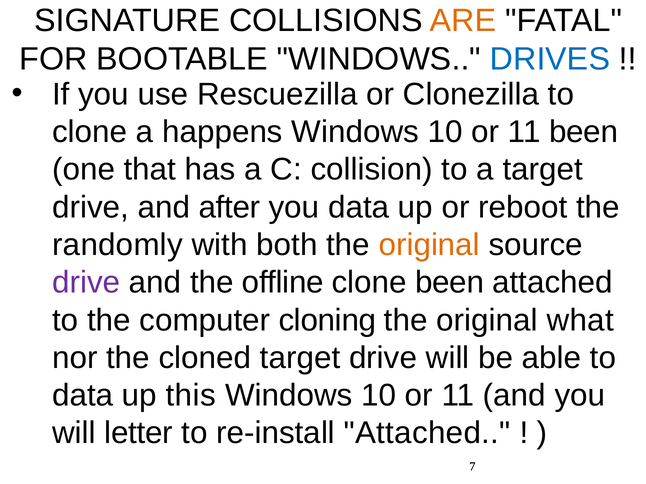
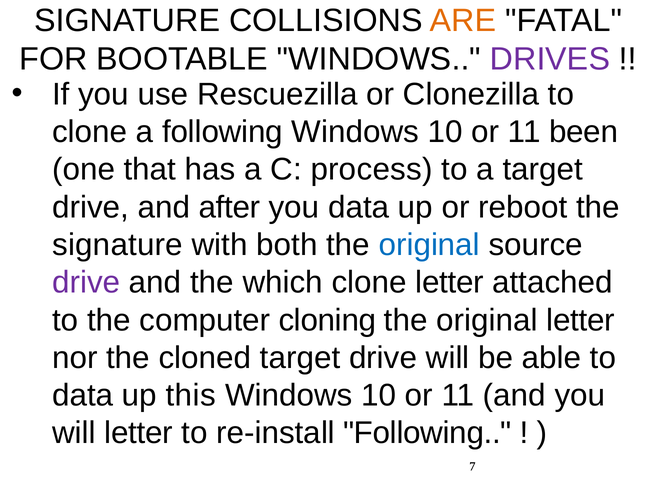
DRIVES colour: blue -> purple (550, 59)
a happens: happens -> following (222, 132)
collision: collision -> process (372, 170)
randomly: randomly -> signature (117, 245)
original colour: orange -> blue (429, 245)
offline: offline -> which (283, 283)
clone been: been -> letter (450, 283)
original what: what -> letter (581, 320)
re-install Attached: Attached -> Following (427, 434)
